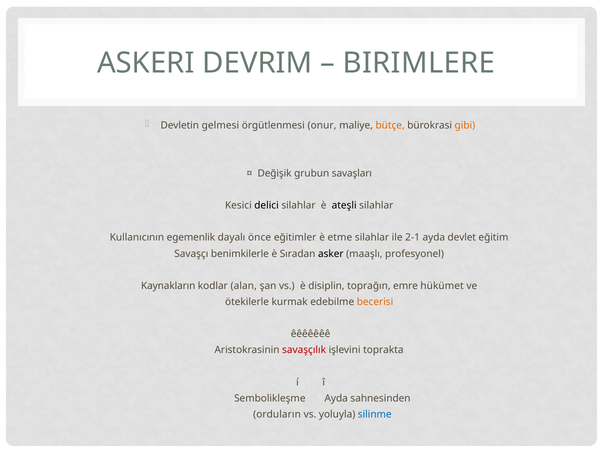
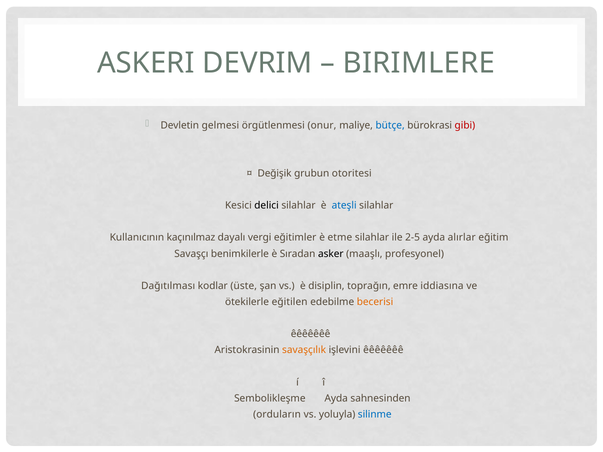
bütçe colour: orange -> blue (390, 125)
gibi colour: orange -> red (465, 125)
savaşları: savaşları -> otoritesi (352, 174)
ateşli colour: black -> blue (344, 206)
egemenlik: egemenlik -> kaçınılmaz (191, 238)
önce: önce -> vergi (260, 238)
2-1: 2-1 -> 2-5 (413, 238)
devlet: devlet -> alırlar (462, 238)
Kaynakların: Kaynakların -> Dağıtılması (168, 286)
alan: alan -> üste (244, 286)
hükümet: hükümet -> iddiasına (442, 286)
kurmak: kurmak -> eğitilen (290, 302)
savaşçılık colour: red -> orange (304, 350)
işlevini toprakta: toprakta -> êêêêêêê (383, 350)
